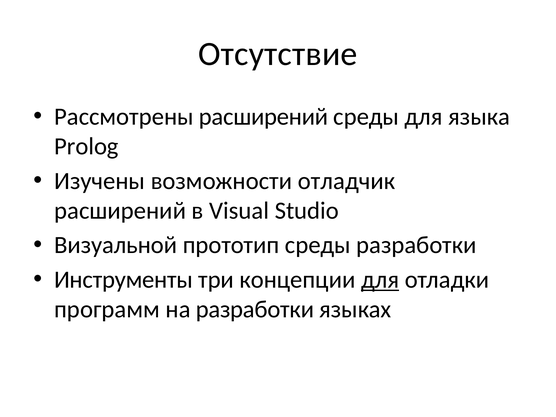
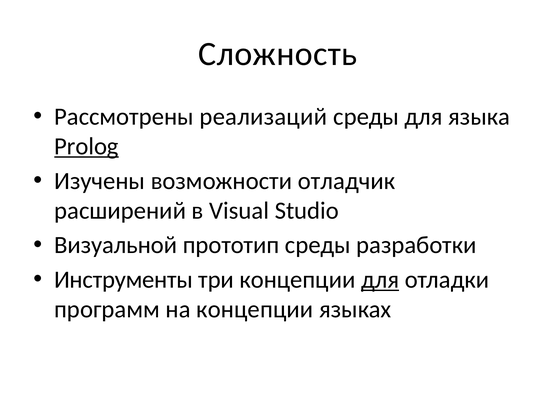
Отсутствие: Отсутствие -> Сложность (278, 54)
Рассмотрены расширений: расширений -> реализаций (263, 117)
Prolog underline: none -> present (86, 146)
на разработки: разработки -> концепции (255, 309)
